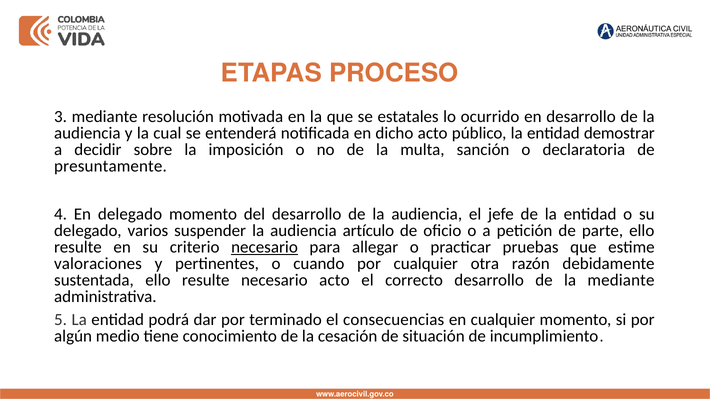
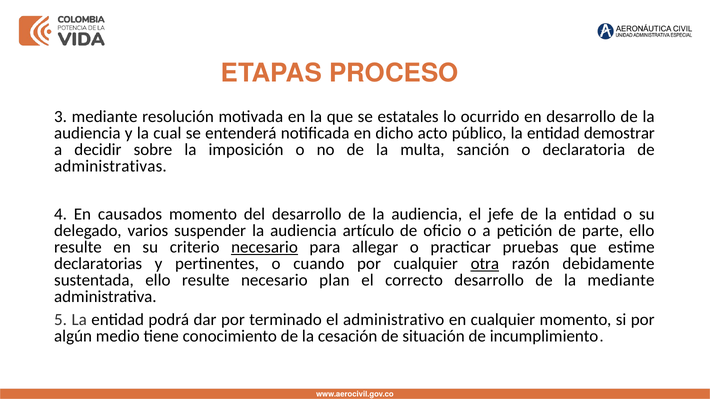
presuntamente: presuntamente -> administrativas (110, 166)
En delegado: delegado -> causados (130, 214)
valoraciones: valoraciones -> declaratorias (98, 264)
otra underline: none -> present (485, 264)
necesario acto: acto -> plan (334, 280)
consecuencias: consecuencias -> administrativo (394, 320)
